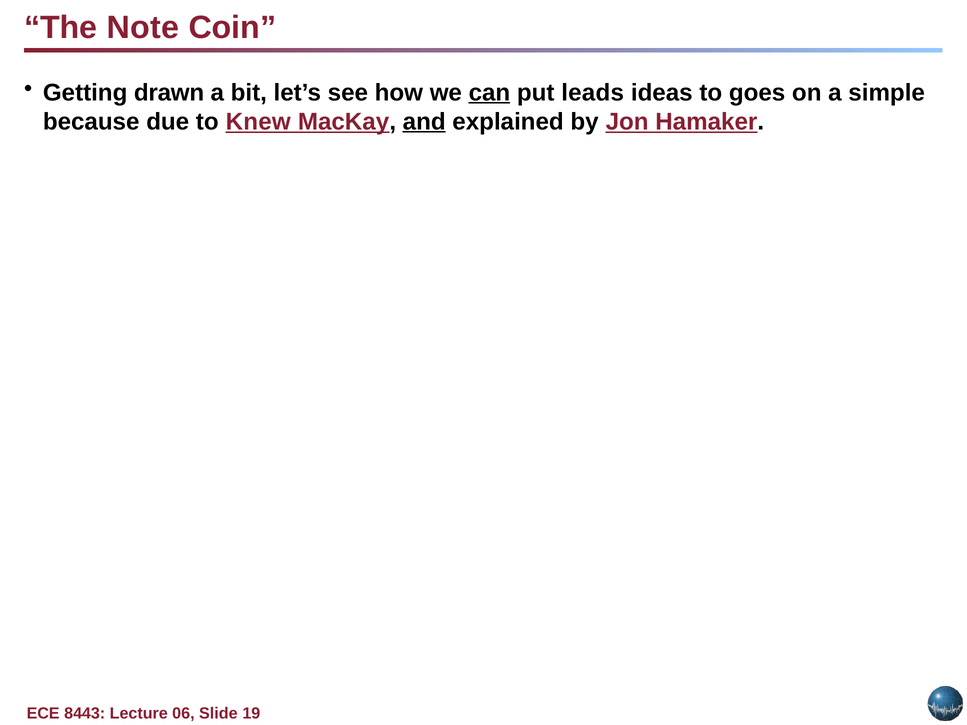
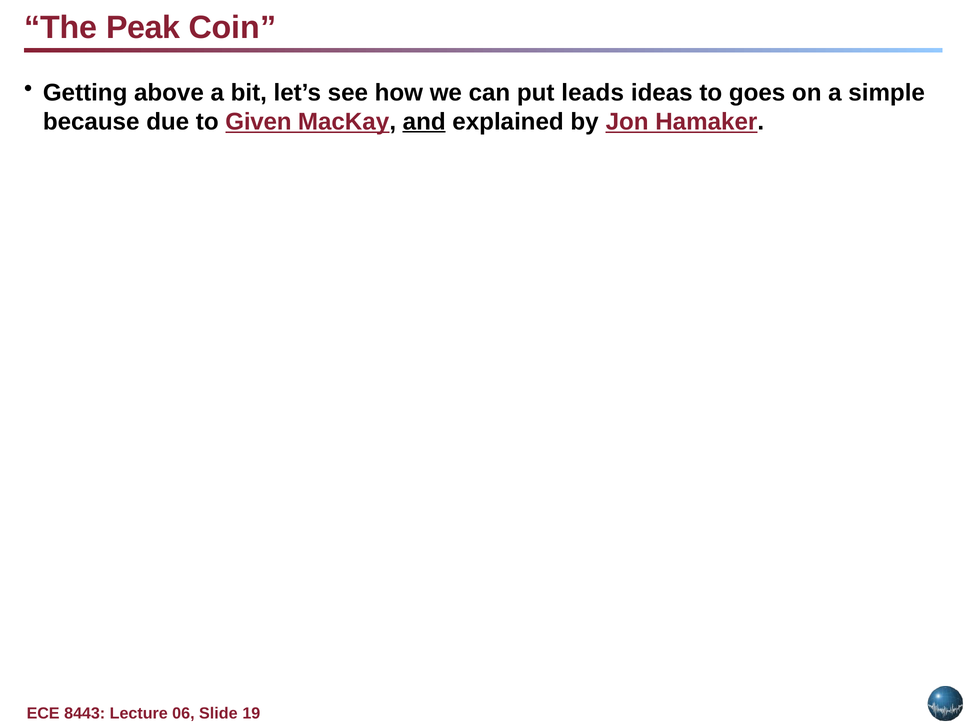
Note: Note -> Peak (143, 28)
drawn: drawn -> above (169, 93)
can underline: present -> none (489, 93)
Knew: Knew -> Given (258, 122)
